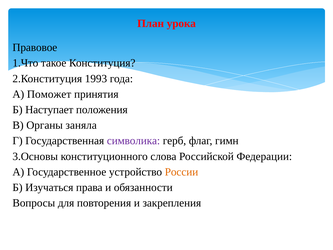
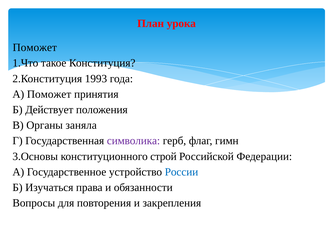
Правовое: Правовое -> Поможет (35, 47)
Наступает: Наступает -> Действует (49, 110)
слова: слова -> строй (163, 156)
России colour: orange -> blue (181, 172)
